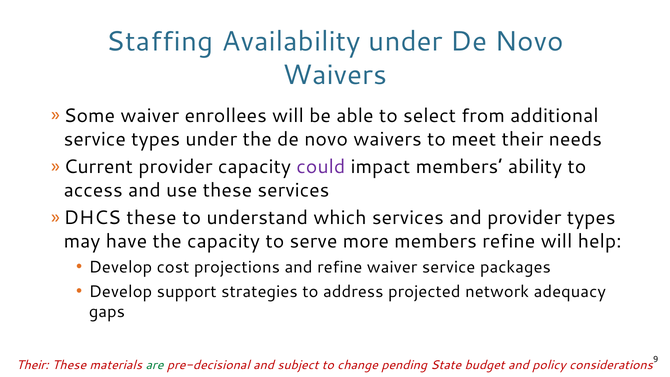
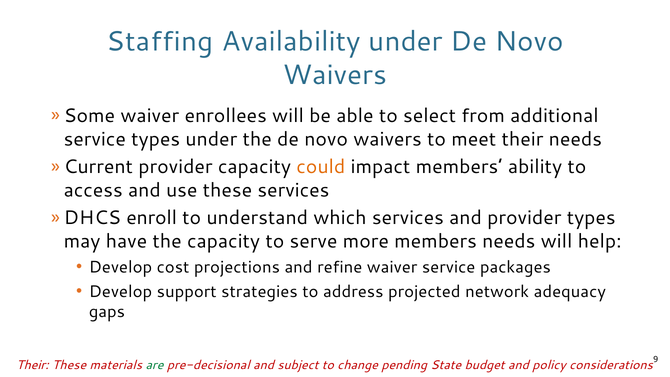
could colour: purple -> orange (321, 167)
these: these -> enroll (152, 218)
members refine: refine -> needs (509, 241)
